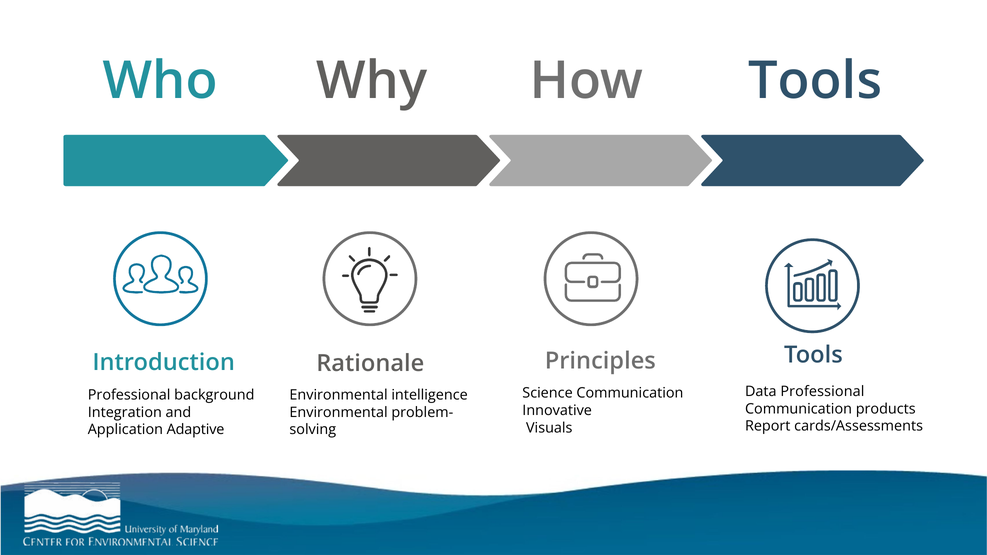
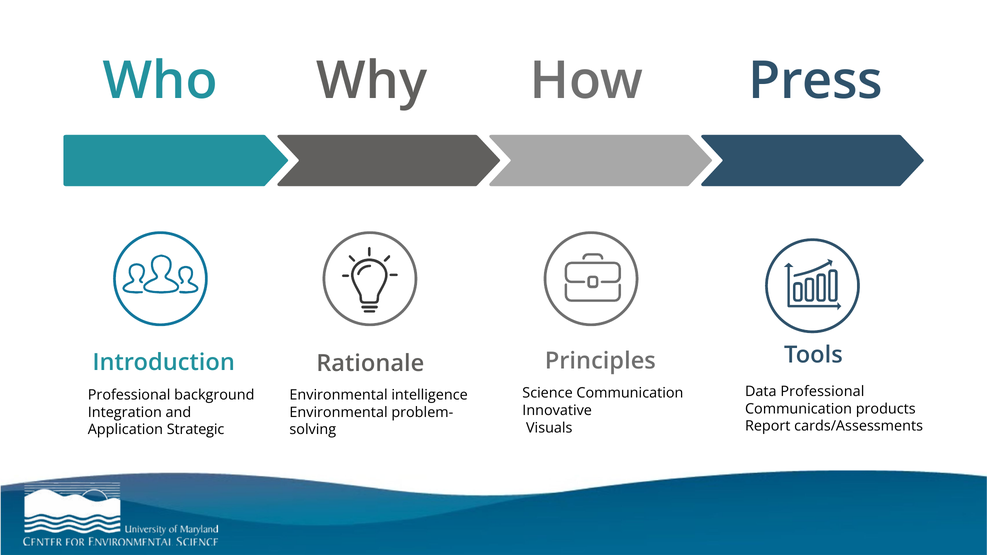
How Tools: Tools -> Press (815, 81)
Adaptive: Adaptive -> Strategic (196, 430)
